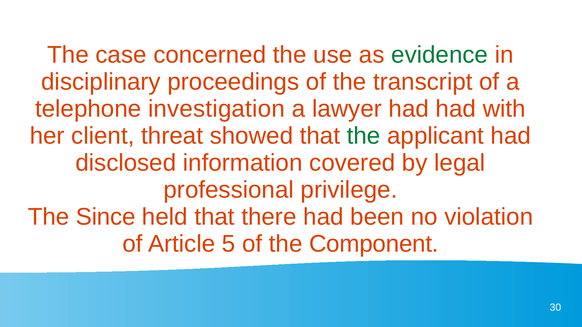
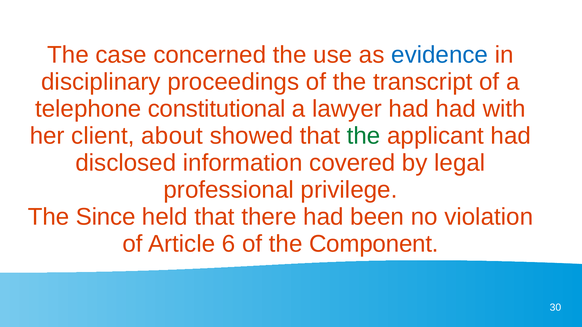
evidence colour: green -> blue (440, 55)
investigation: investigation -> constitutional (217, 109)
threat: threat -> about (172, 136)
5: 5 -> 6 (229, 244)
